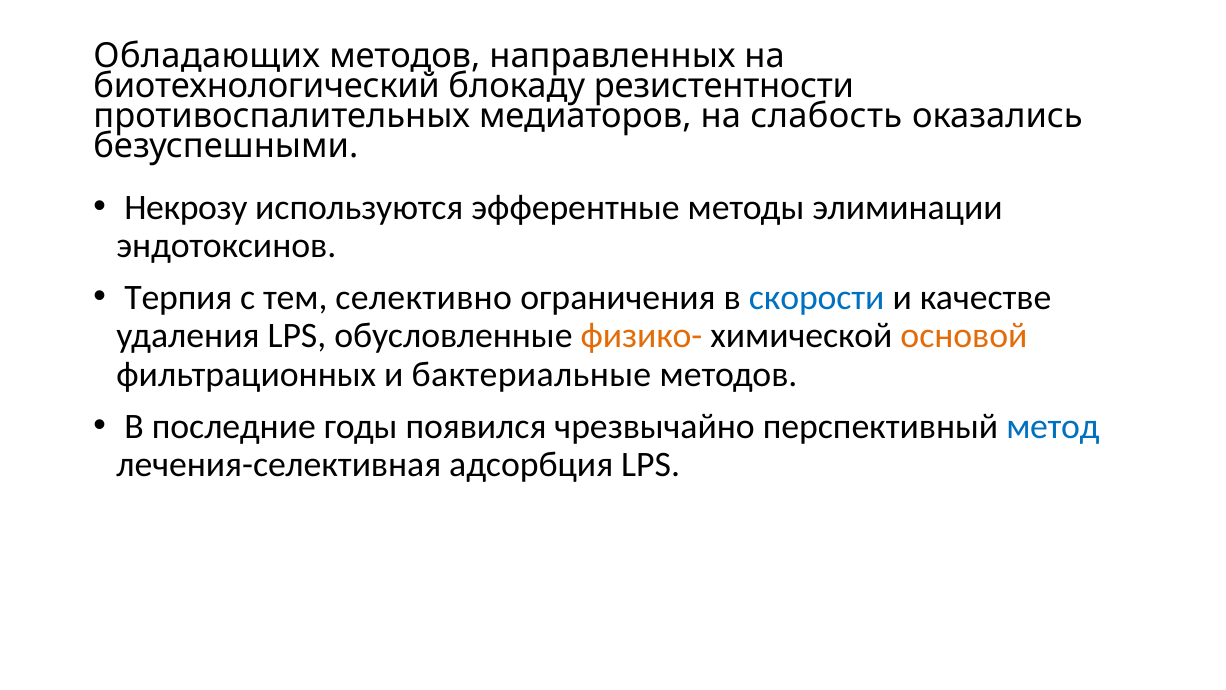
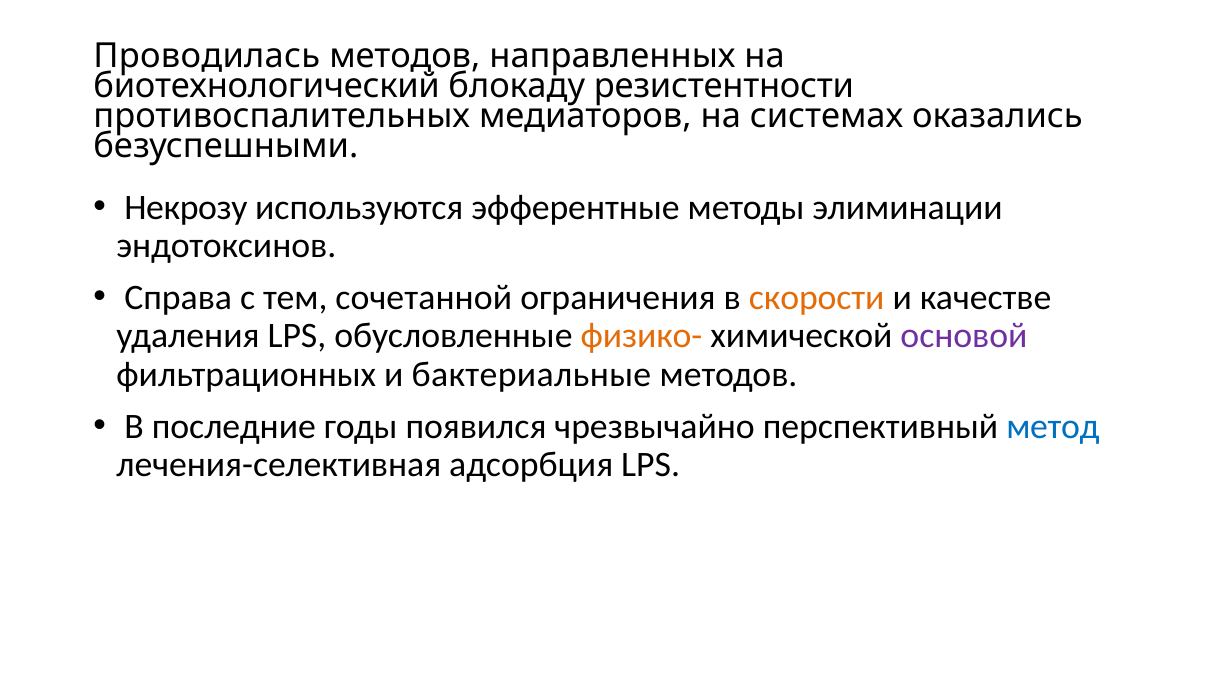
Обладающих: Обладающих -> Проводилась (207, 56)
слабость: слабость -> системах (827, 116)
Терпия: Терпия -> Справа (178, 297)
селективно: селективно -> сочетанной (424, 297)
скорости colour: blue -> orange (817, 297)
основой colour: orange -> purple (964, 336)
